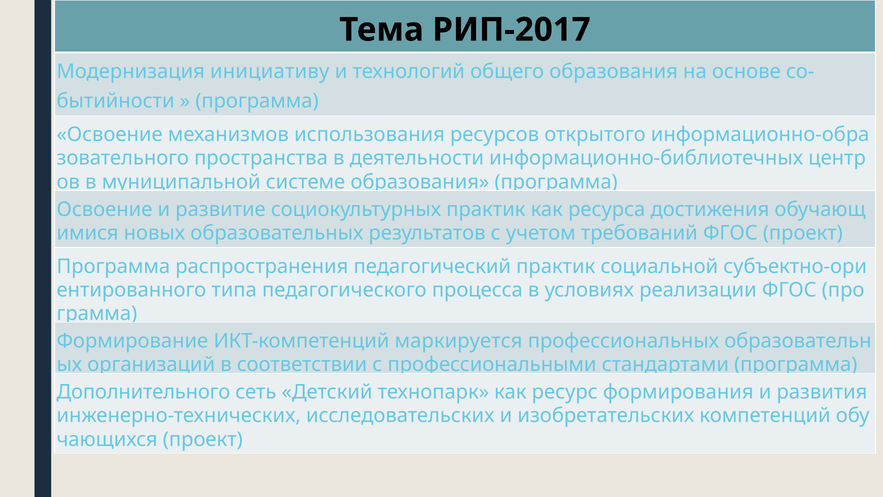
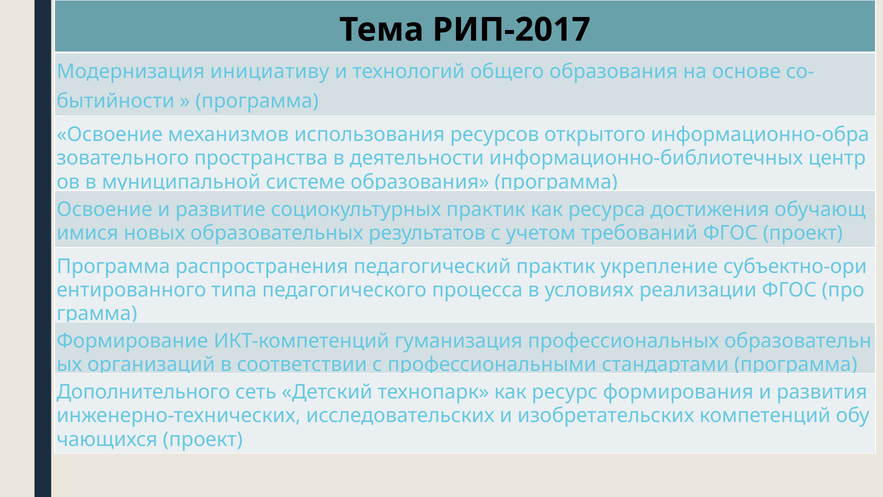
социальной: социальной -> укрепление (659, 266)
маркируется: маркируется -> гуманизация (459, 341)
